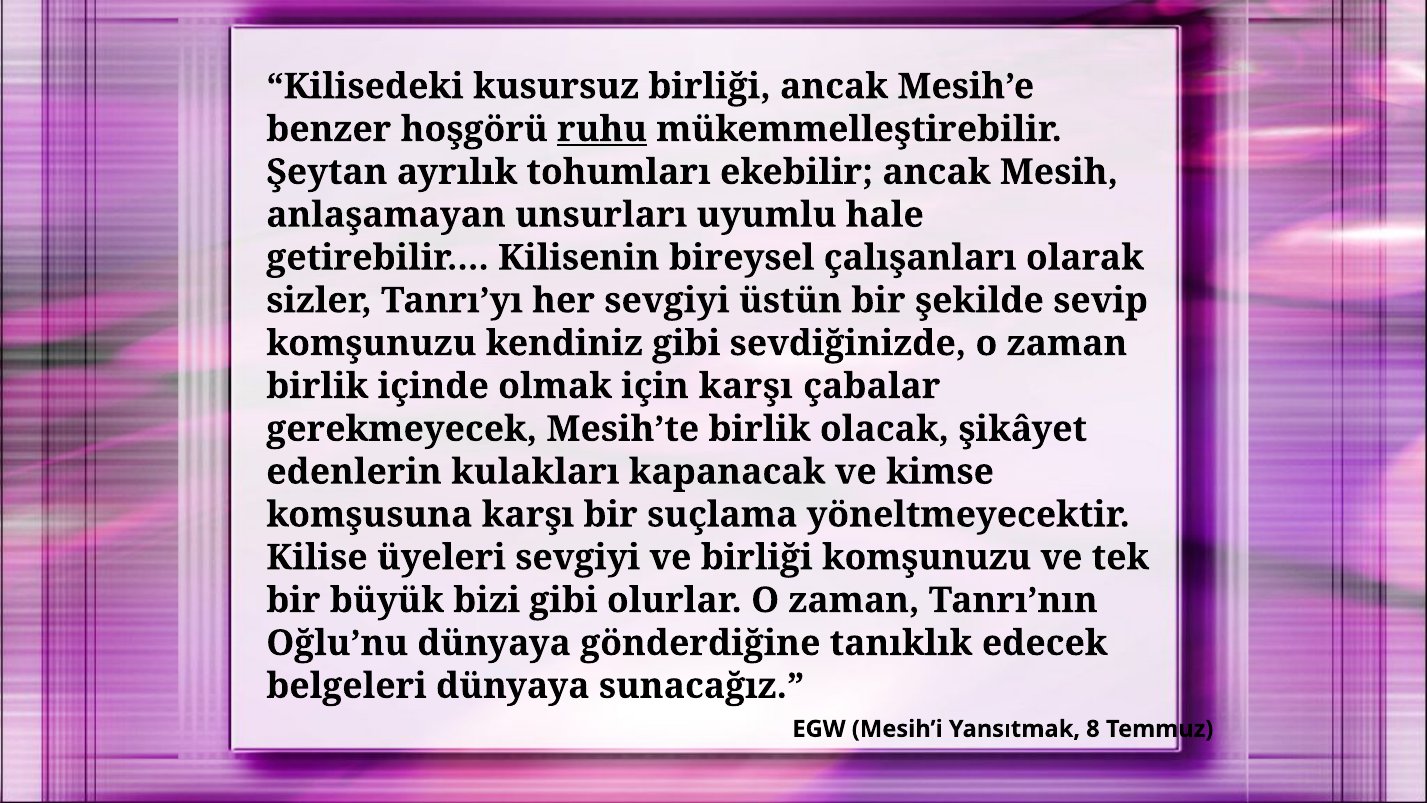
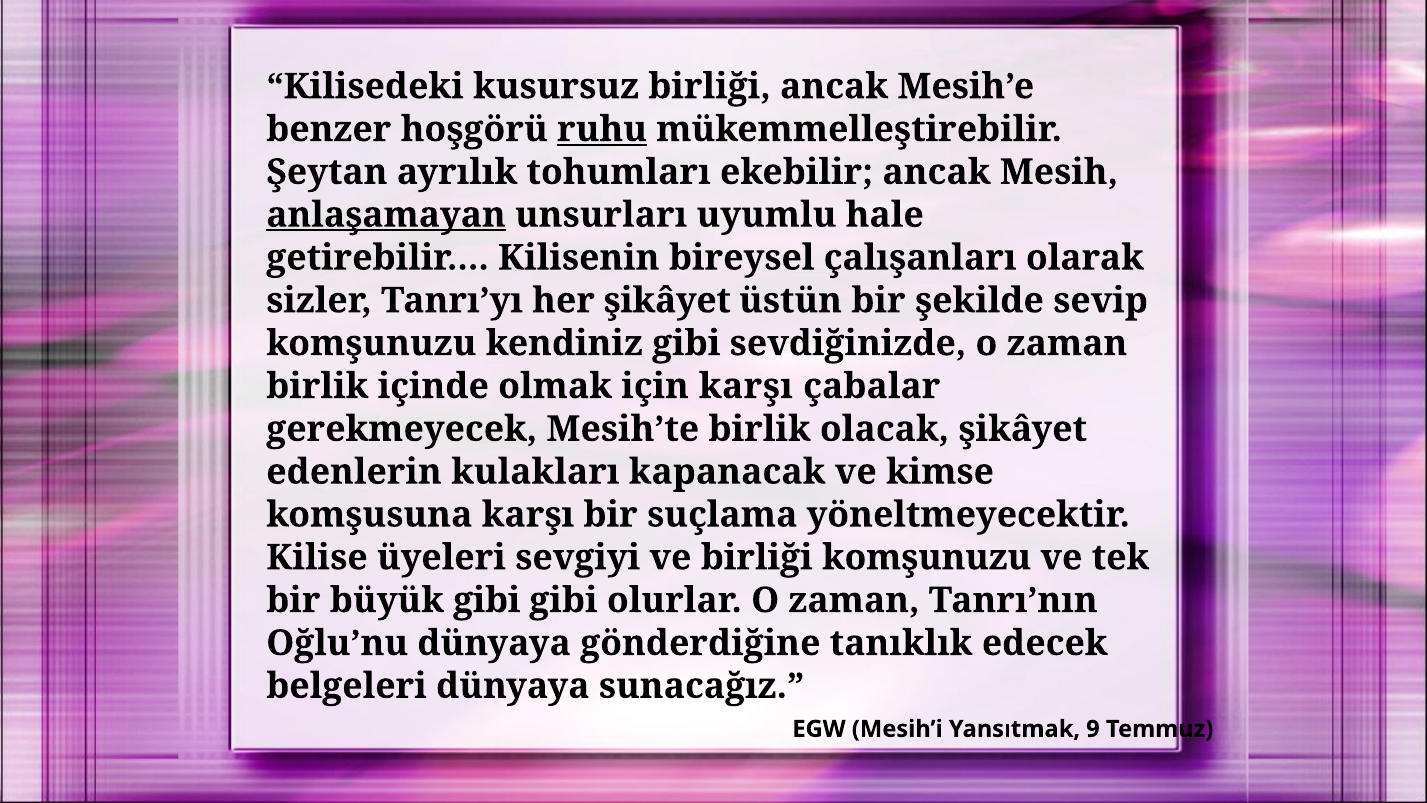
anlaşamayan underline: none -> present (386, 215)
her sevgiyi: sevgiyi -> şikâyet (667, 300)
büyük bizi: bizi -> gibi (487, 600)
8: 8 -> 9 (1093, 729)
